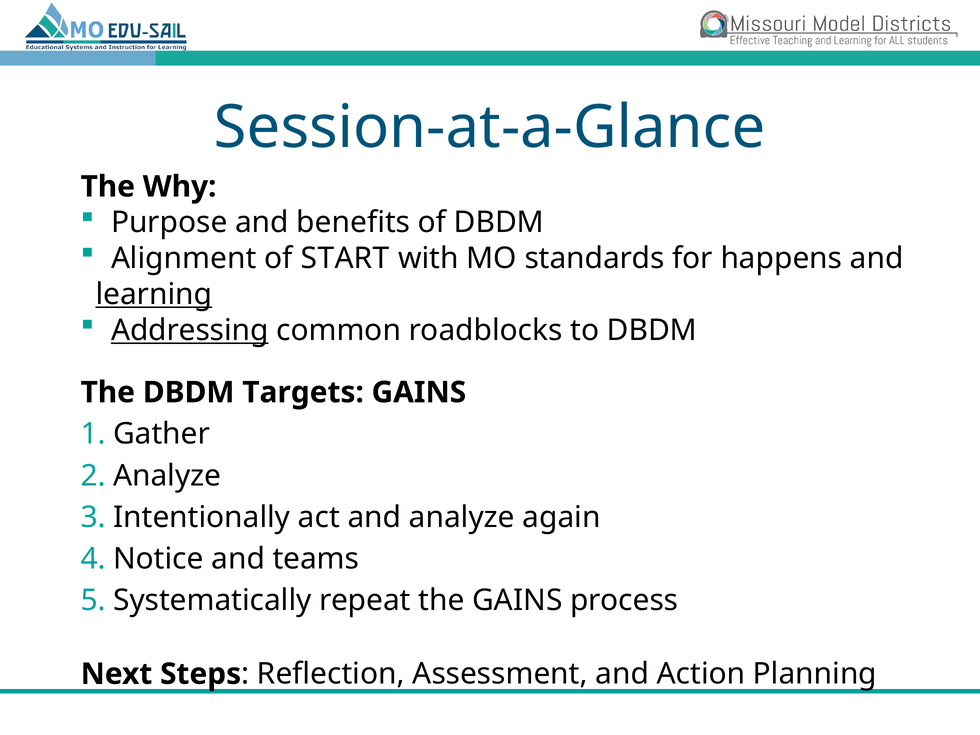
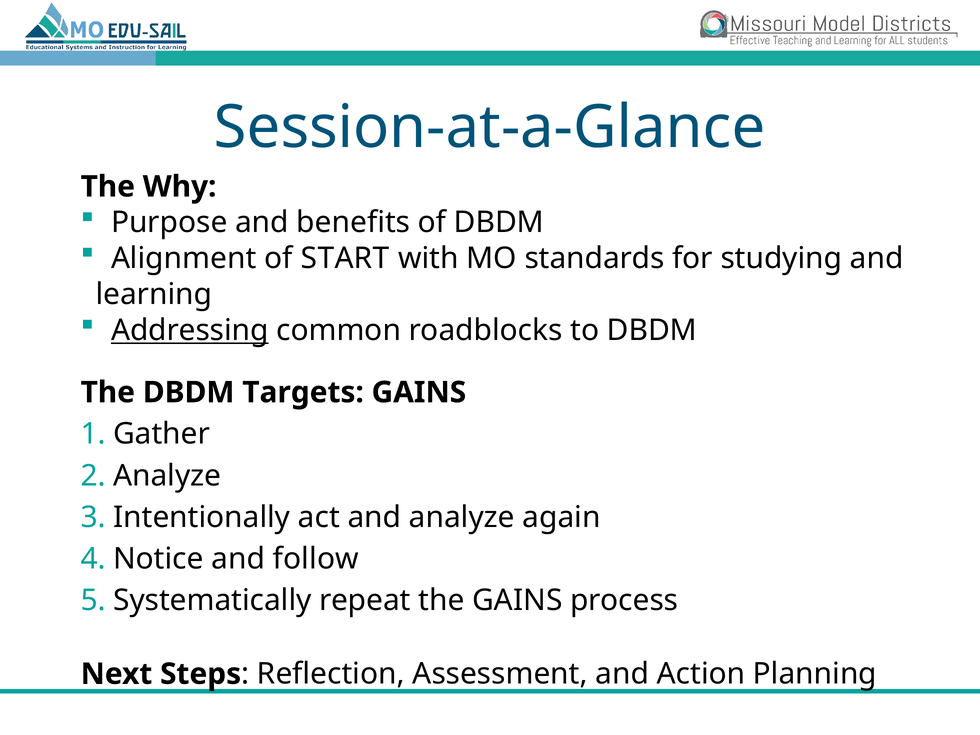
happens: happens -> studying (781, 259)
learning underline: present -> none (154, 294)
teams: teams -> follow (316, 559)
